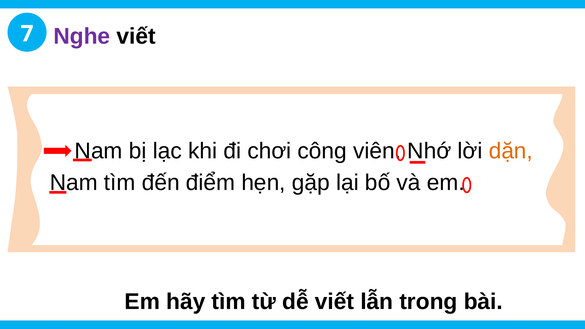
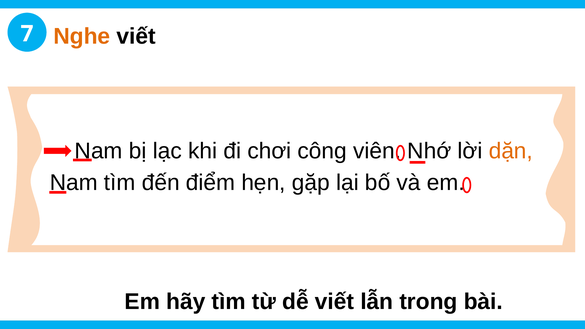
Nghe colour: purple -> orange (82, 36)
